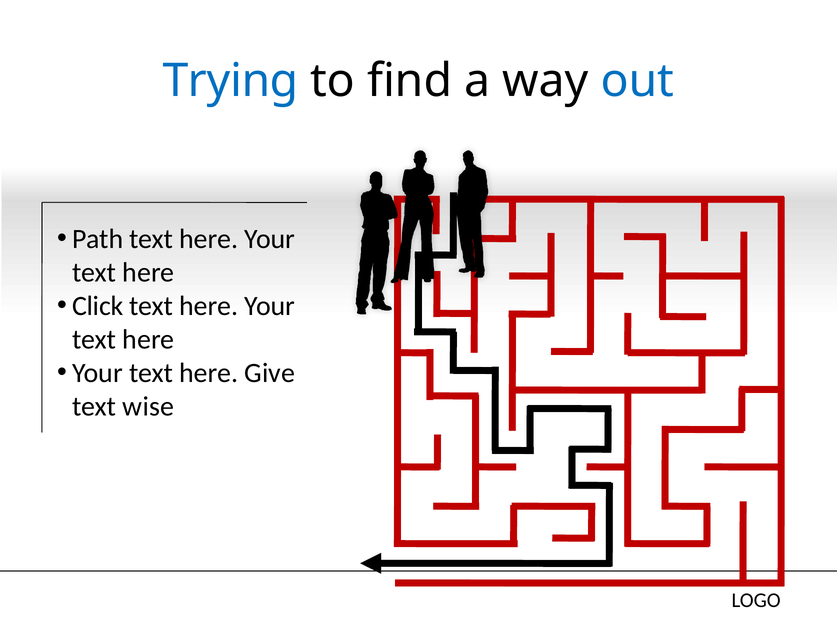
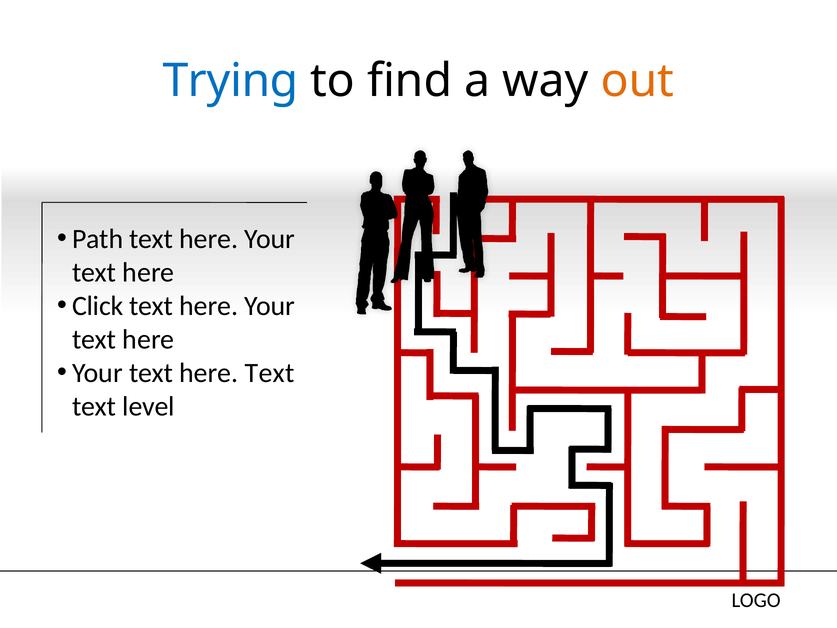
out colour: blue -> orange (637, 81)
here Give: Give -> Text (270, 373)
wise: wise -> level (148, 406)
